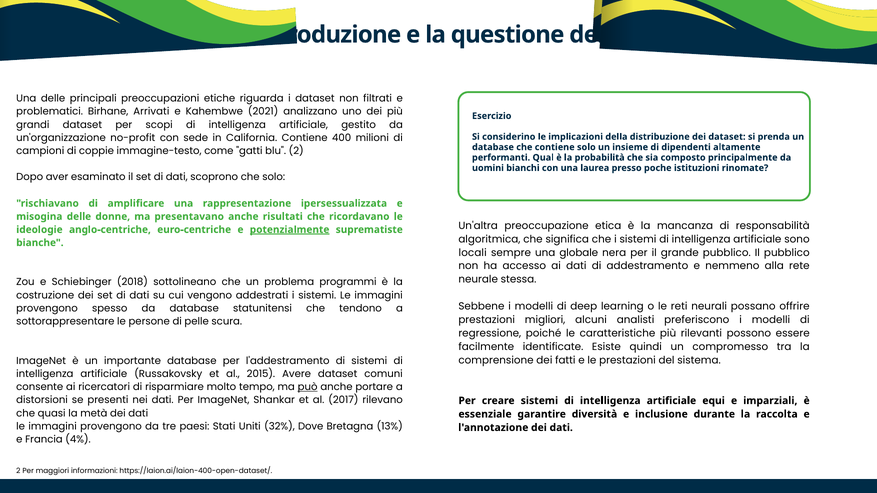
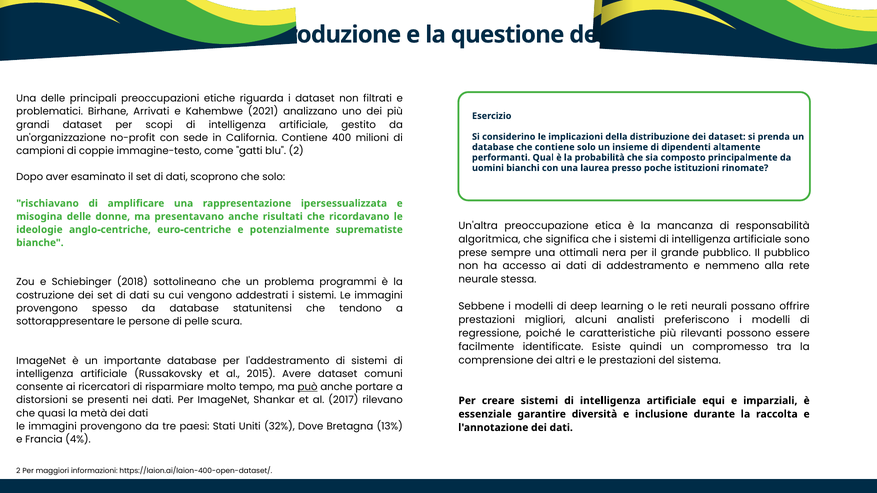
potenzialmente underline: present -> none (290, 230)
locali: locali -> prese (473, 253)
globale: globale -> ottimali (579, 253)
fatti: fatti -> altri (565, 361)
